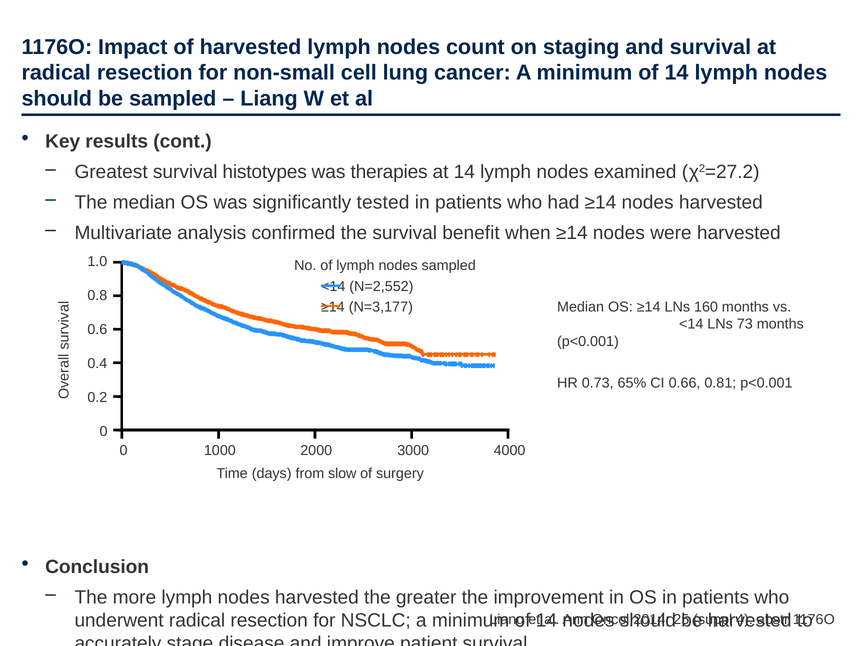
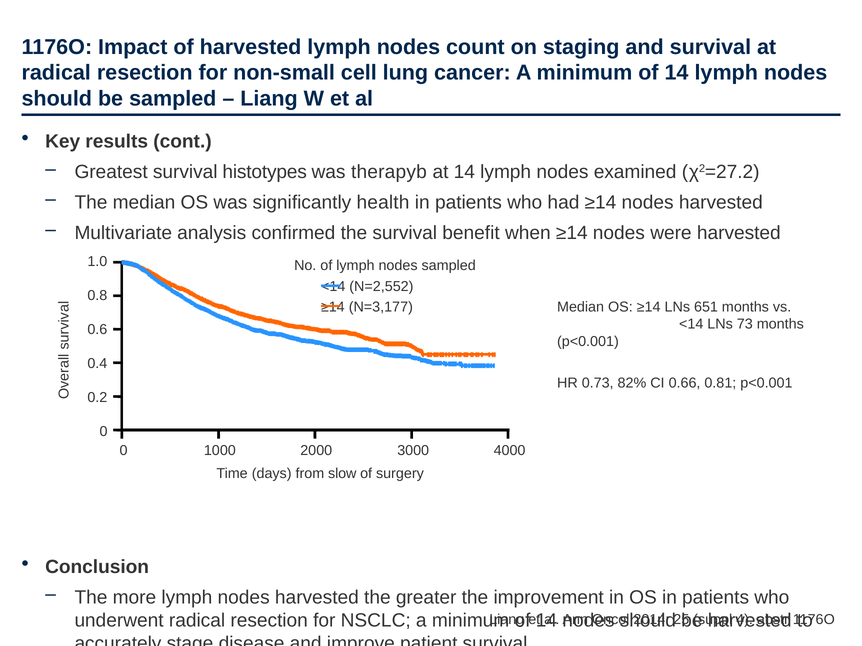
therapies: therapies -> therapyb (389, 172)
tested: tested -> health (383, 202)
160: 160 -> 651 (706, 307)
65%: 65% -> 82% (632, 383)
